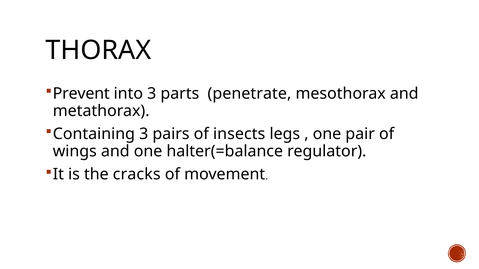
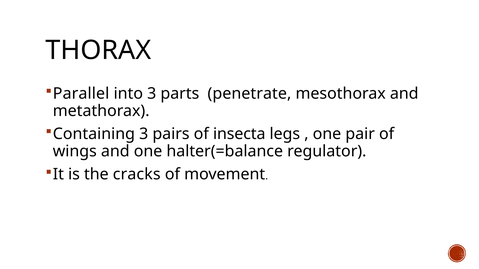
Prevent: Prevent -> Parallel (81, 94)
insects: insects -> insecta (239, 134)
